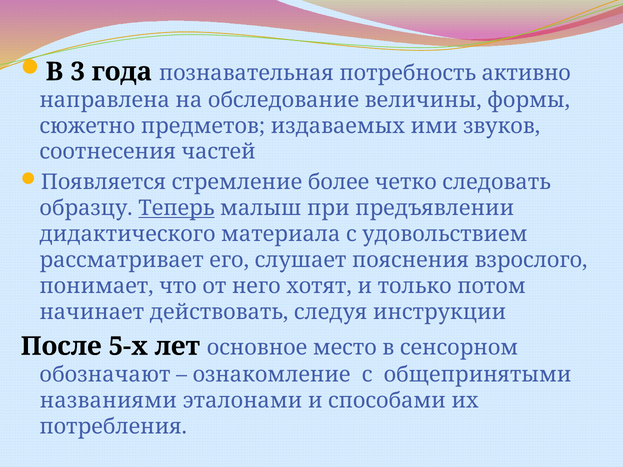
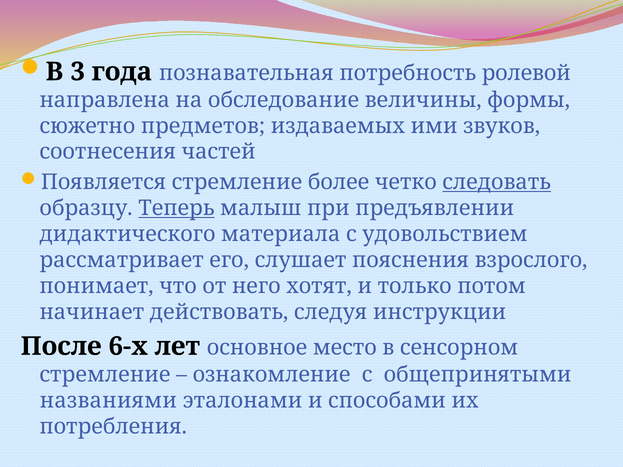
активно: активно -> ролевой (526, 73)
следовать underline: none -> present (497, 182)
5-х: 5-х -> 6-х (128, 346)
обозначают: обозначают -> стремление (105, 375)
